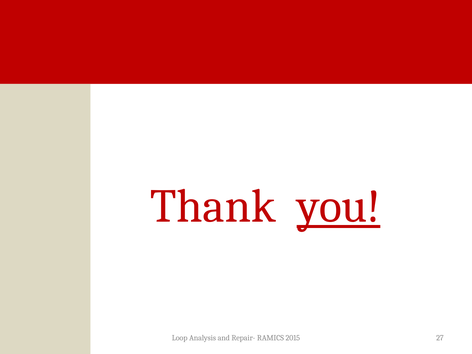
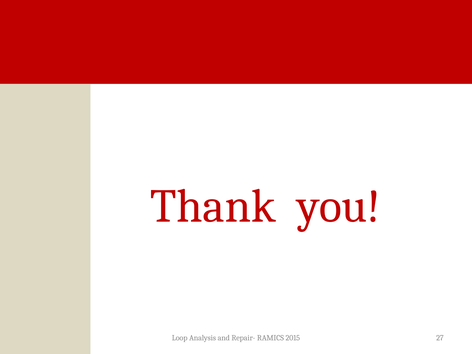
you underline: present -> none (339, 206)
